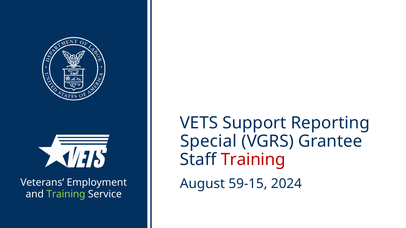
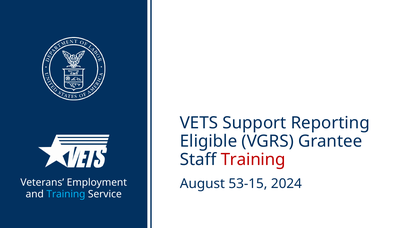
Special: Special -> Eligible (209, 141)
59-15: 59-15 -> 53-15 (248, 184)
Training colour: light green -> light blue (66, 194)
